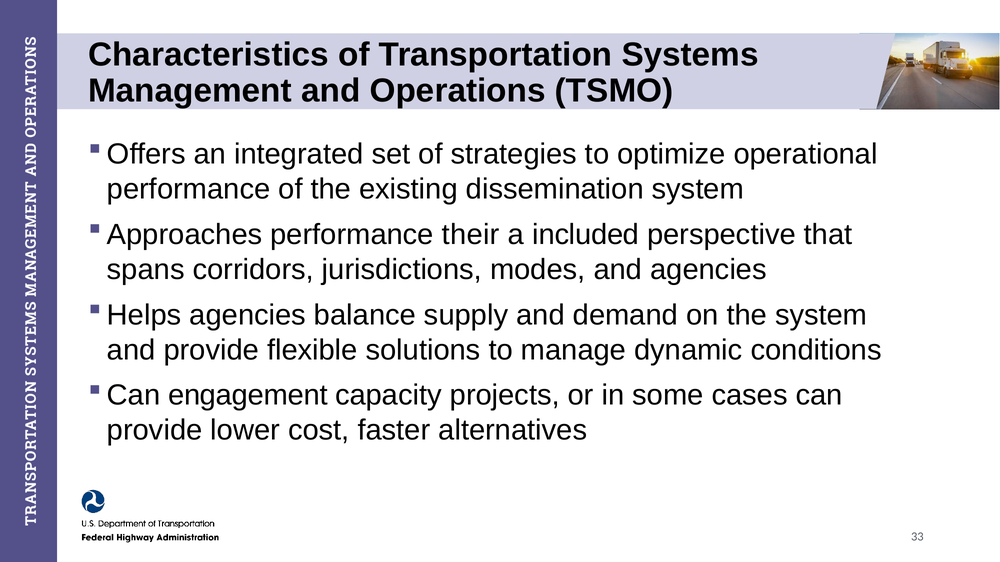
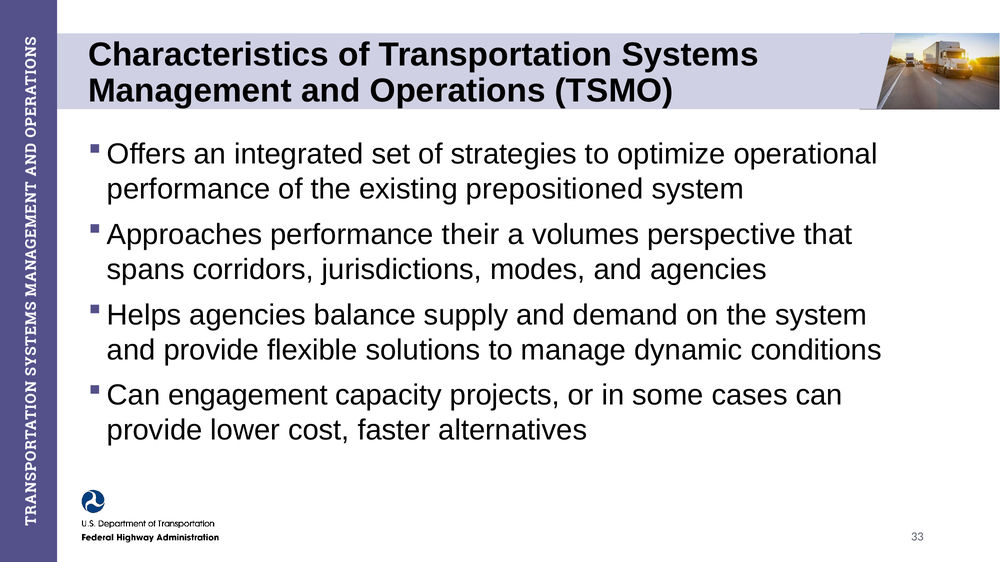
dissemination: dissemination -> prepositioned (555, 189)
included: included -> volumes (586, 235)
